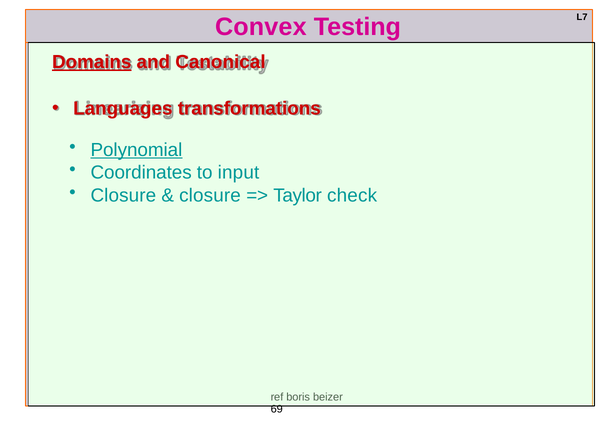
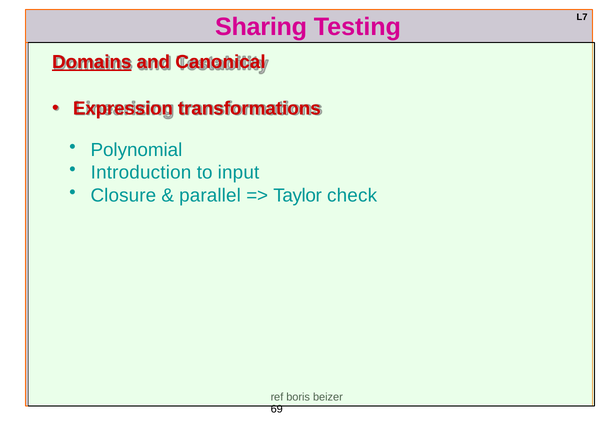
Convex: Convex -> Sharing (261, 27)
Languages: Languages -> Expression (123, 108)
Polynomial underline: present -> none (136, 150)
Coordinates: Coordinates -> Introduction (141, 172)
closure: closure -> parallel (210, 195)
